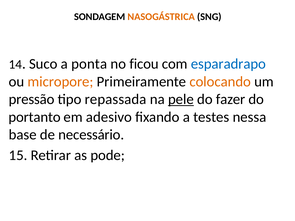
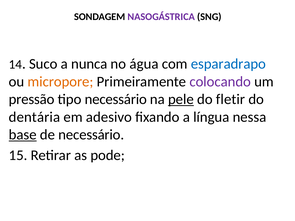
NASOGÁSTRICA colour: orange -> purple (161, 17)
ponta: ponta -> nunca (89, 64)
ficou: ficou -> água (144, 64)
colocando colour: orange -> purple (220, 82)
tipo repassada: repassada -> necessário (116, 99)
fazer: fazer -> fletir (231, 99)
portanto: portanto -> dentária (34, 117)
testes: testes -> língua (211, 117)
base underline: none -> present (23, 135)
